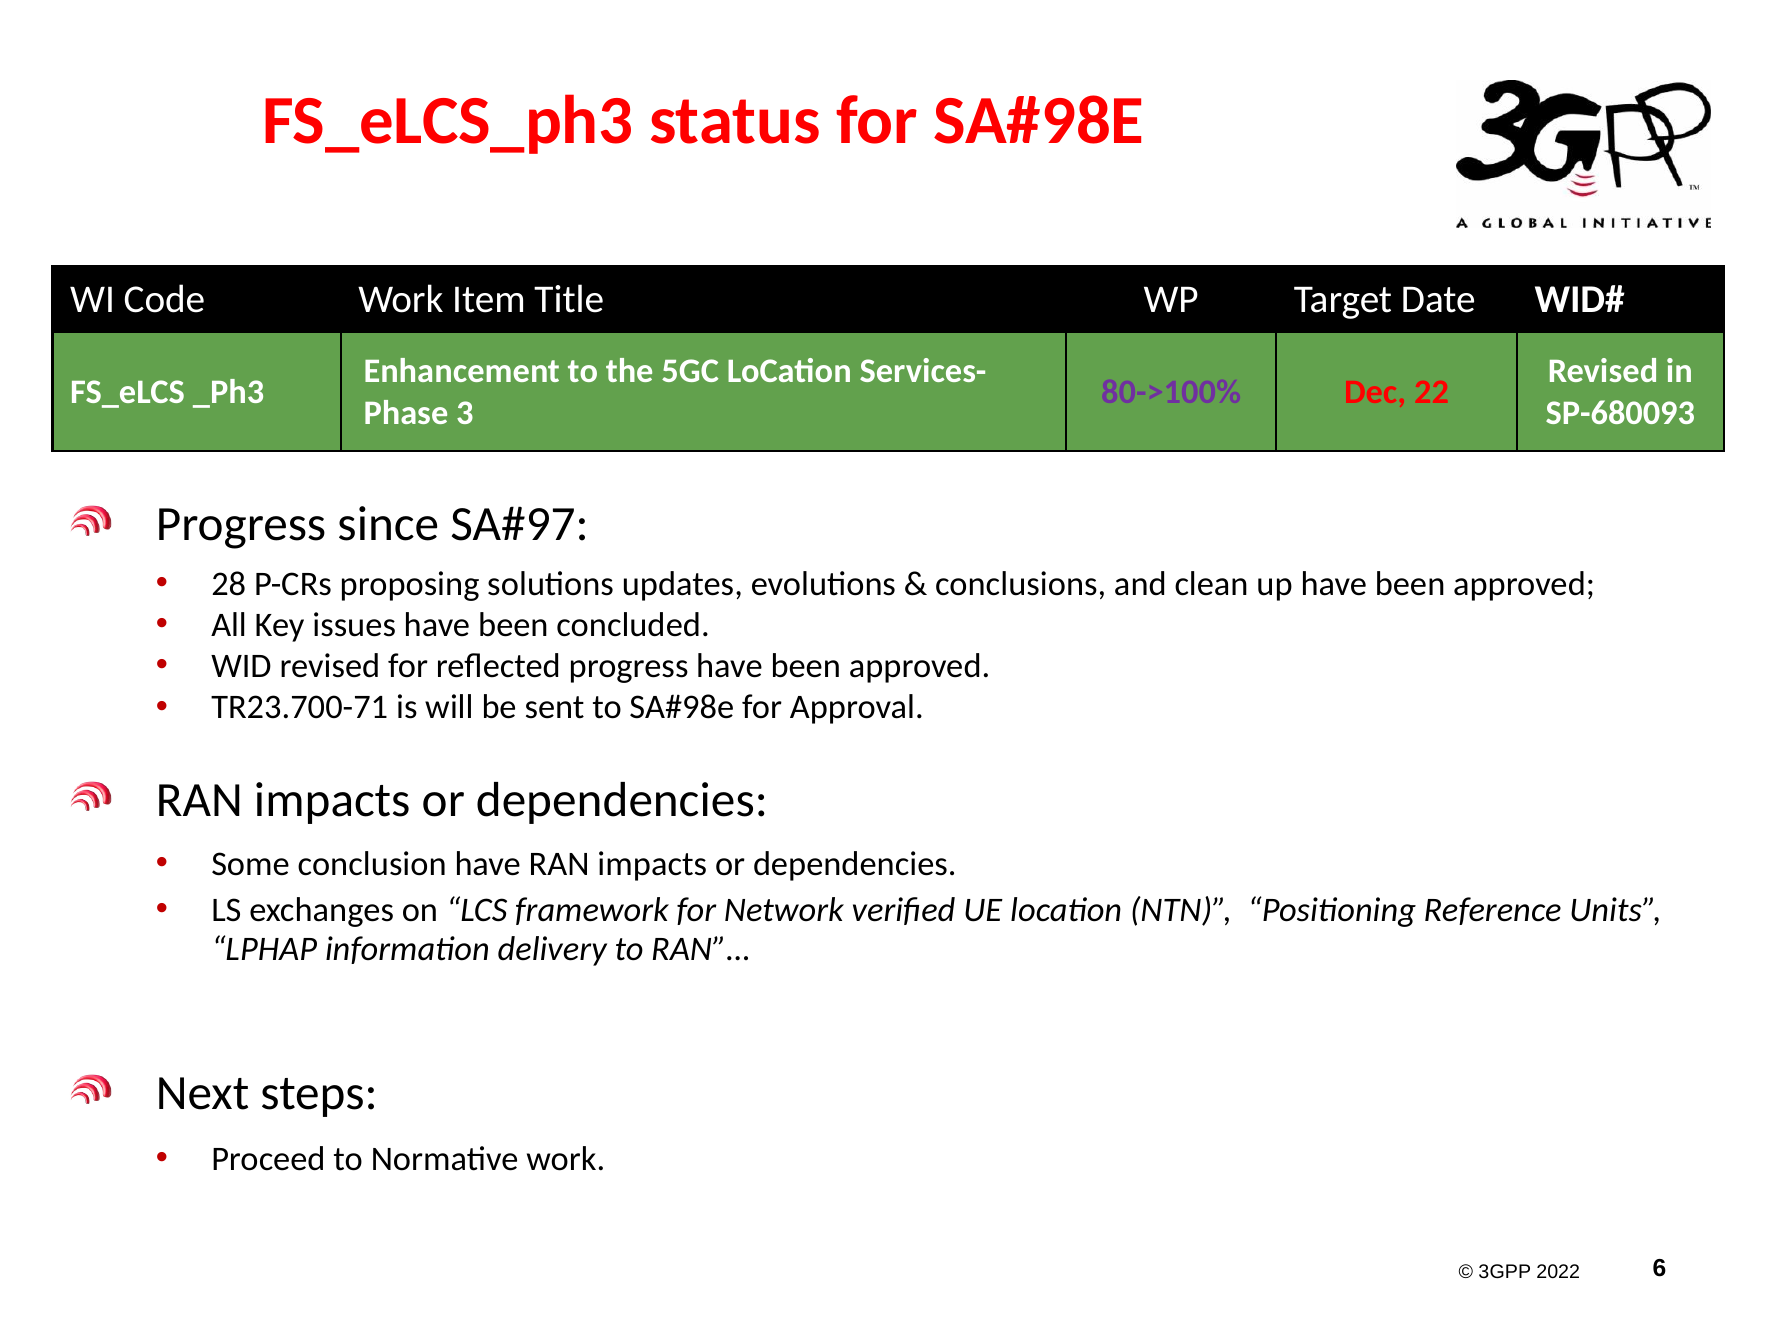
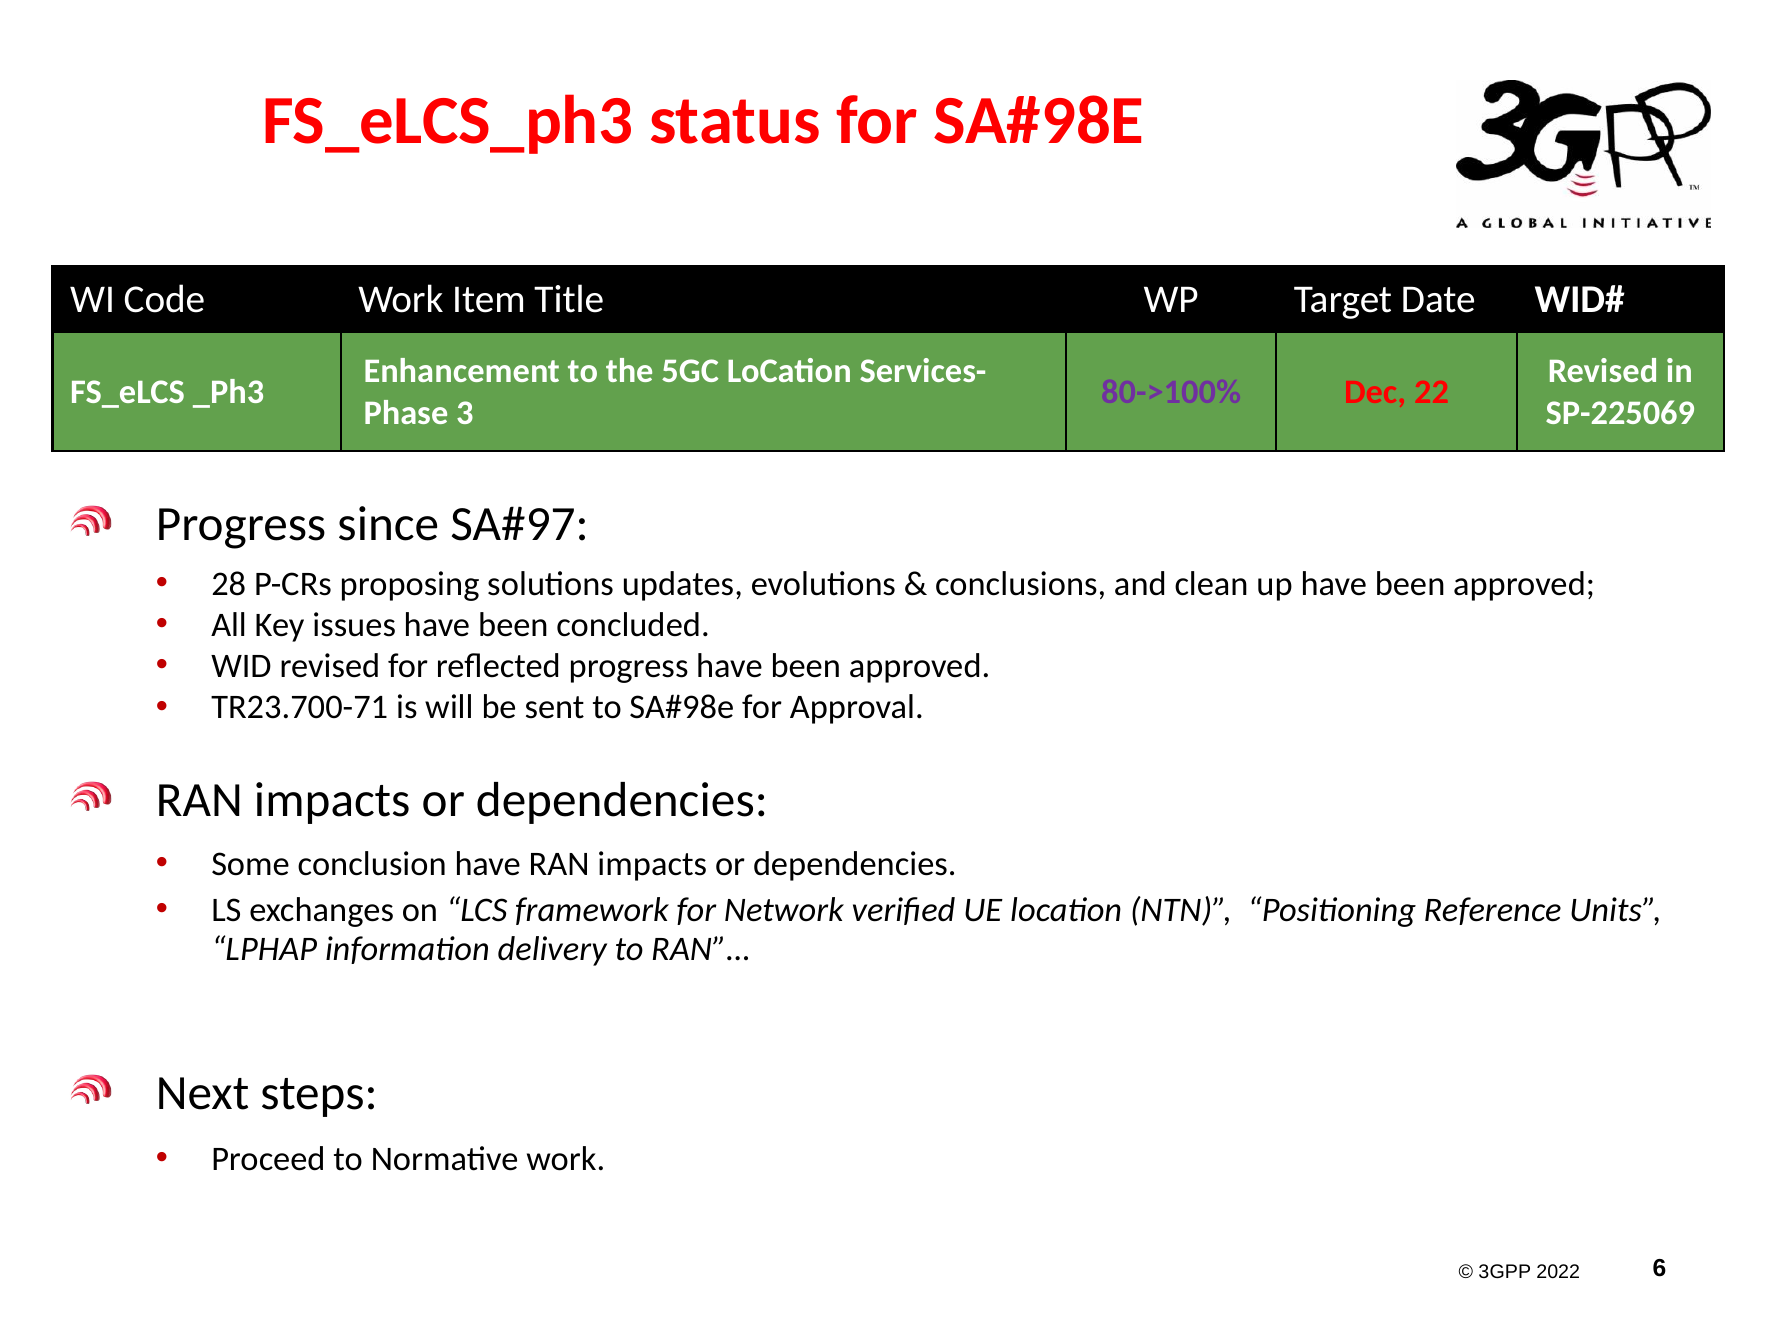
SP-680093: SP-680093 -> SP-225069 (1620, 413)
